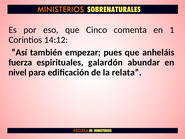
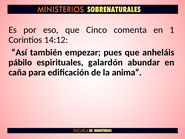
fuerza: fuerza -> pábilo (20, 62)
nivel: nivel -> caña (18, 72)
relata: relata -> anima (127, 72)
